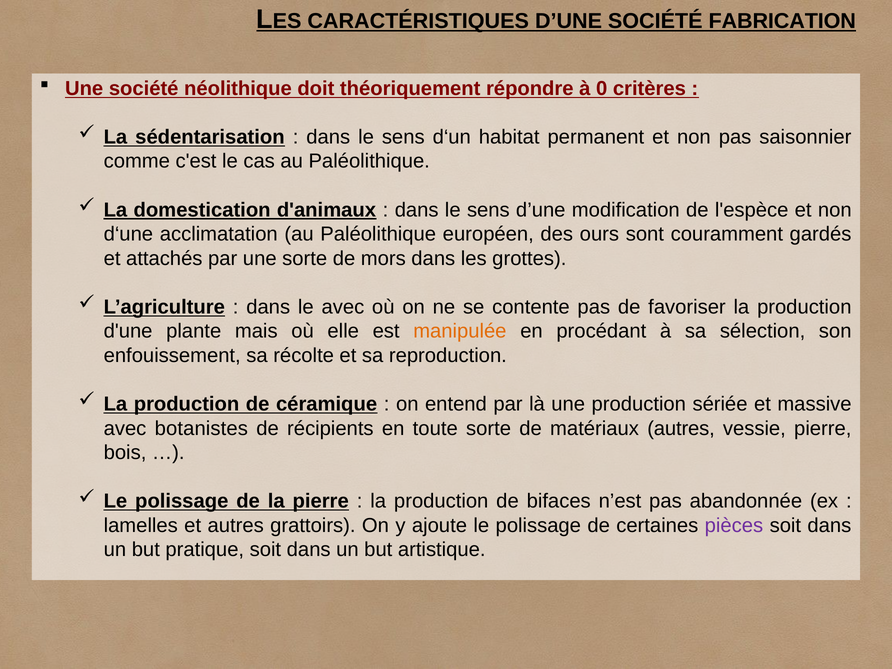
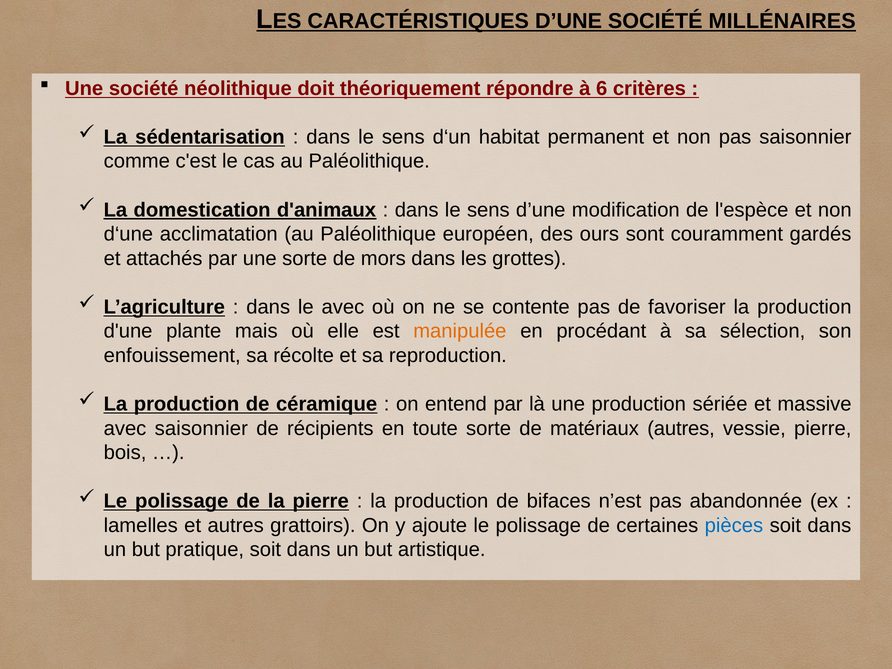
FABRICATION: FABRICATION -> MILLÉNAIRES (782, 21)
0: 0 -> 6 (602, 88)
avec botanistes: botanistes -> saisonnier (201, 428)
pièces colour: purple -> blue (734, 525)
